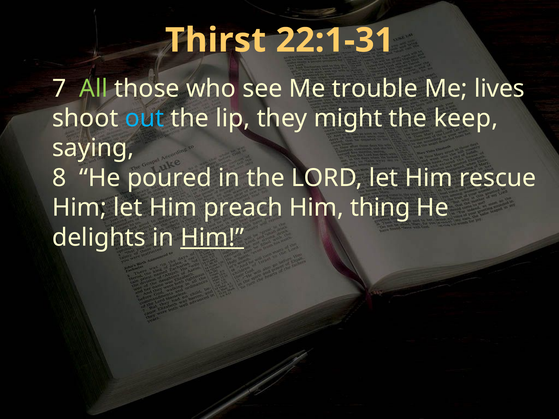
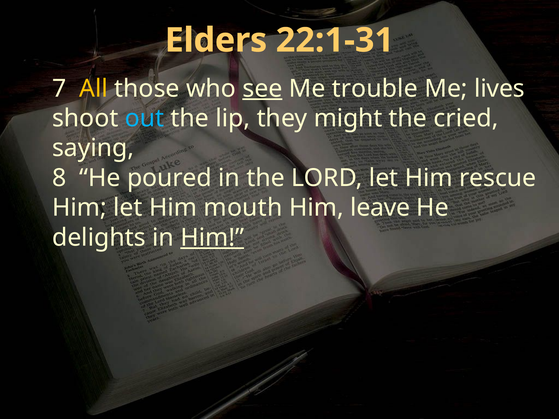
Thirst: Thirst -> Elders (216, 40)
All colour: light green -> yellow (94, 89)
see underline: none -> present (262, 89)
keep: keep -> cried (466, 118)
preach: preach -> mouth (243, 208)
thing: thing -> leave (380, 208)
